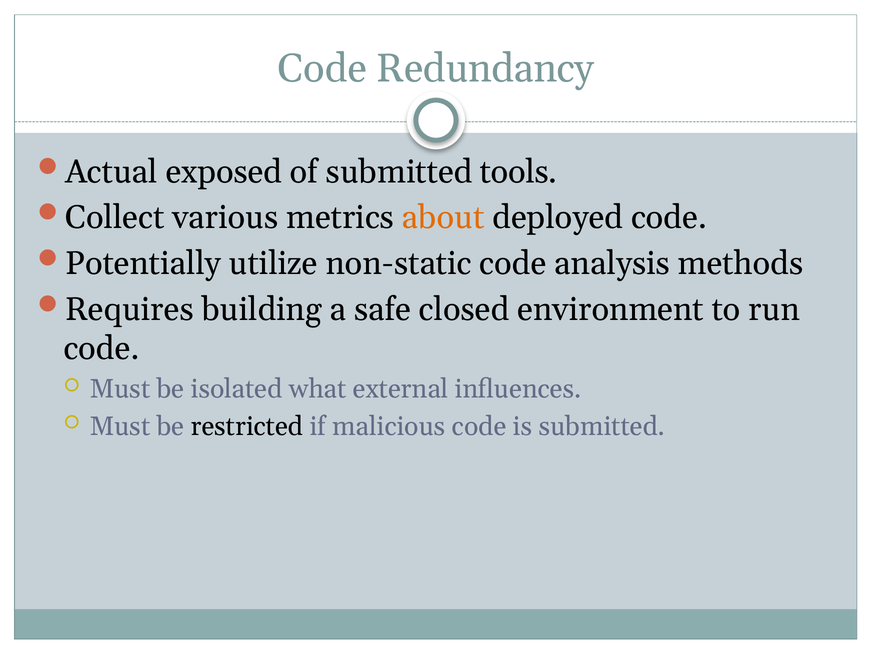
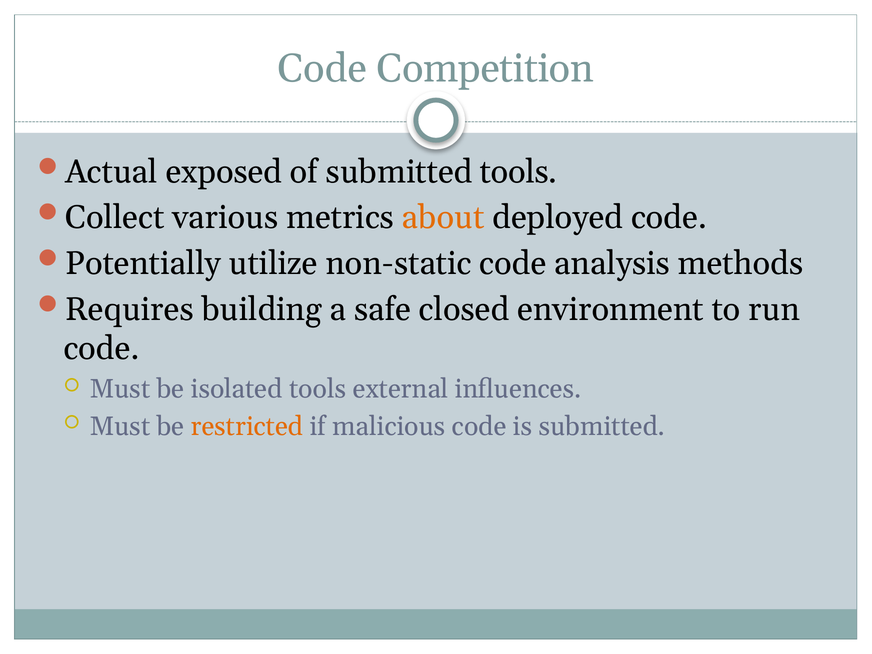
Redundancy: Redundancy -> Competition (485, 69)
isolated what: what -> tools (318, 389)
restricted colour: black -> orange (247, 426)
